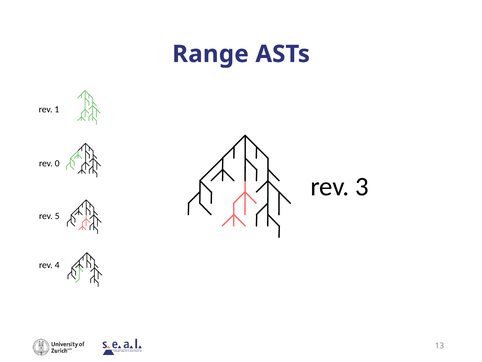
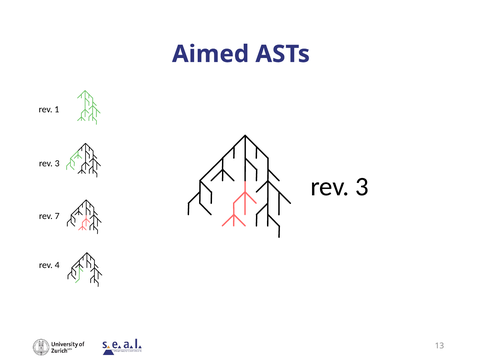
Range: Range -> Aimed (211, 54)
0: 0 -> 3 (57, 163)
5: 5 -> 7 (57, 216)
